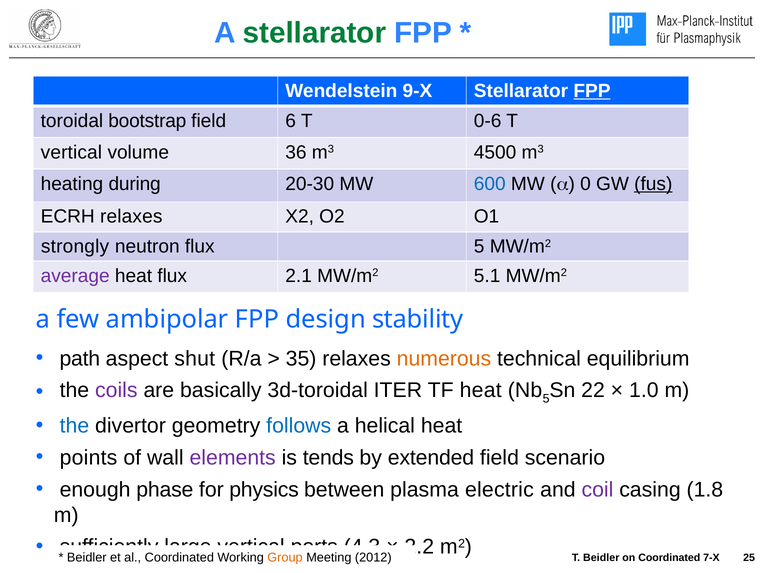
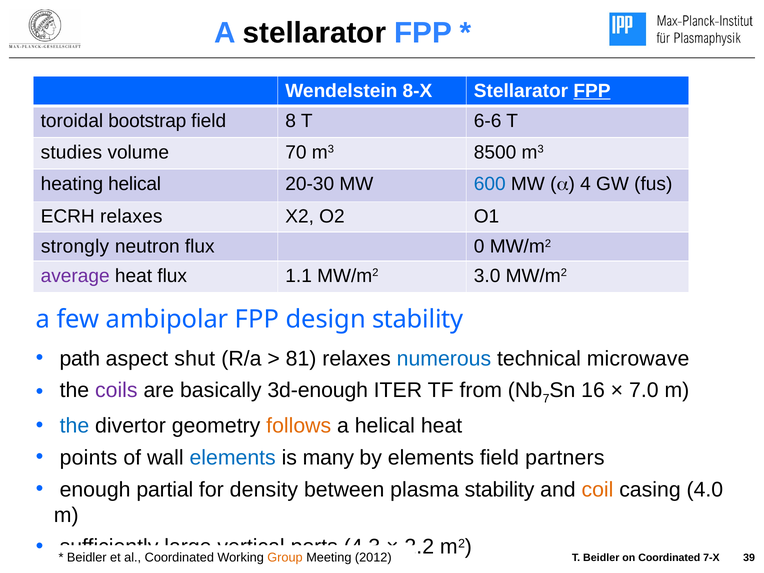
stellarator colour: green -> black (314, 33)
9-X: 9-X -> 8-X (417, 91)
6: 6 -> 8 (291, 121)
0-6: 0-6 -> 6-6 (488, 121)
vertical: vertical -> studies (71, 152)
36: 36 -> 70 (296, 152)
4500: 4500 -> 8500 (495, 152)
heating during: during -> helical (135, 184)
0: 0 -> 4 (585, 184)
fus underline: present -> none (653, 184)
flux 5: 5 -> 0 (479, 247)
2.1: 2.1 -> 1.1 (299, 276)
5.1: 5.1 -> 3.0 (487, 276)
35: 35 -> 81 (301, 359)
numerous colour: orange -> blue (444, 359)
equilibrium: equilibrium -> microwave (638, 359)
3d-toroidal: 3d-toroidal -> 3d-enough (318, 390)
TF heat: heat -> from (481, 390)
5: 5 -> 7 (546, 399)
22: 22 -> 16 (593, 390)
1.0: 1.0 -> 7.0 (644, 390)
follows colour: blue -> orange (299, 426)
elements colour: purple -> blue (233, 458)
tends: tends -> many (328, 458)
by extended: extended -> elements (431, 458)
scenario: scenario -> partners (565, 458)
phase: phase -> partial (165, 490)
physics: physics -> density (264, 490)
plasma electric: electric -> stability (500, 490)
coil colour: purple -> orange (597, 490)
1.8: 1.8 -> 4.0 (705, 490)
25: 25 -> 39 (749, 558)
